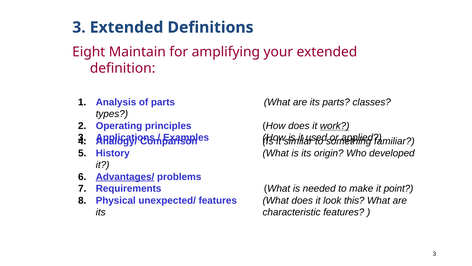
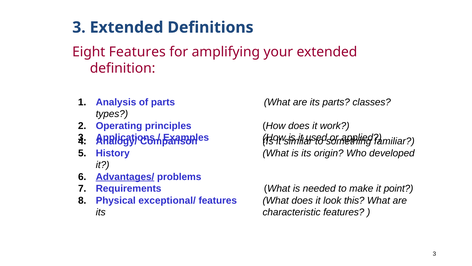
Eight Maintain: Maintain -> Features (137, 52)
work underline: present -> none (335, 126)
unexpected/: unexpected/ -> exceptional/ (167, 200)
